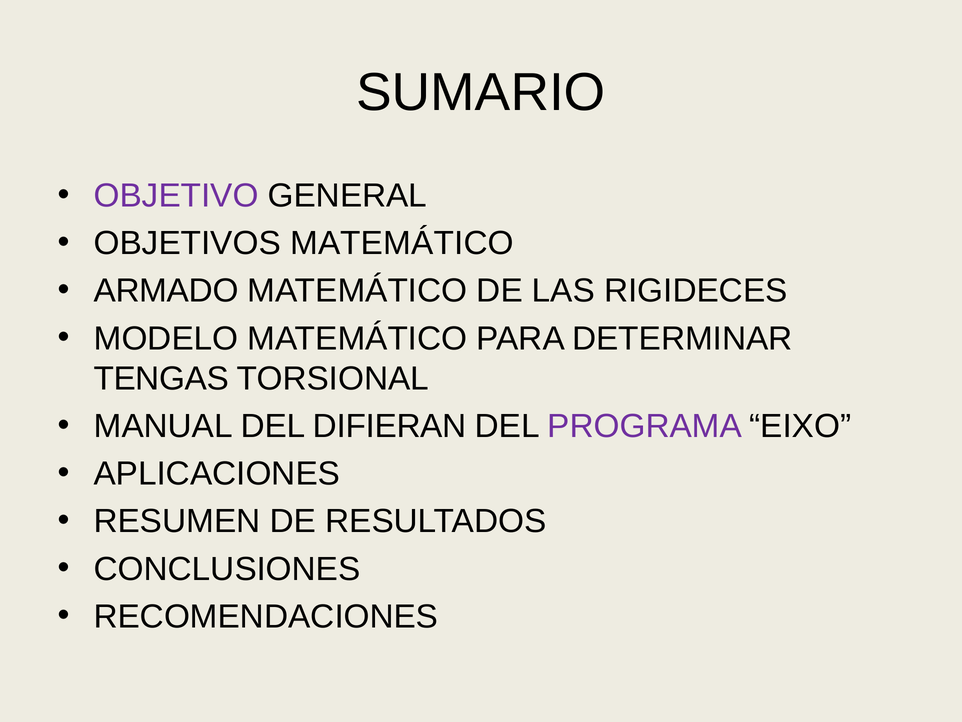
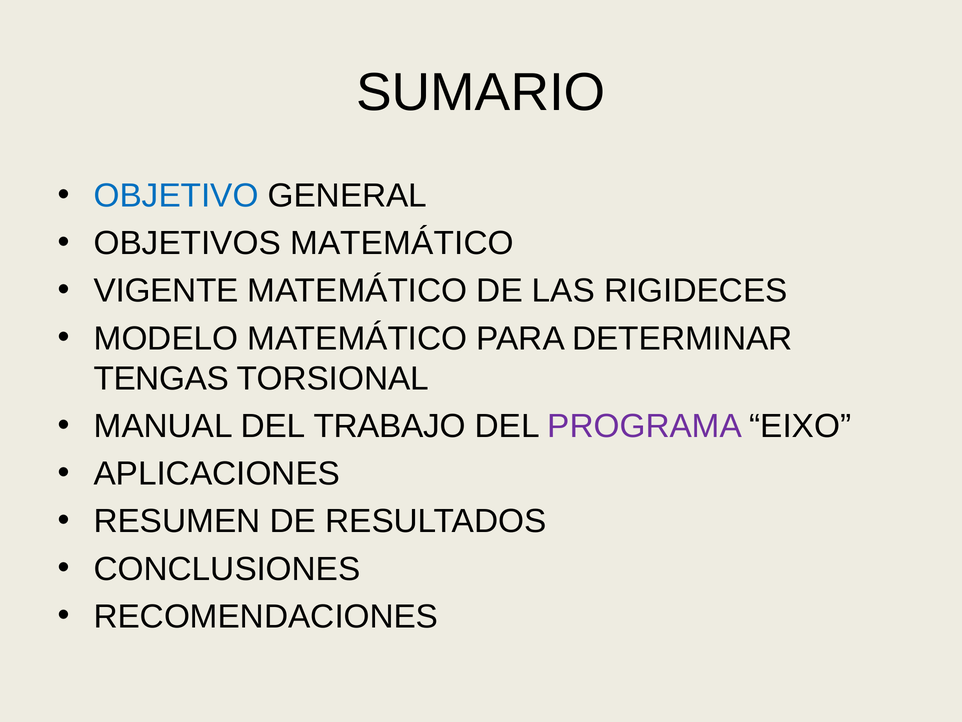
OBJETIVO colour: purple -> blue (176, 196)
ARMADO: ARMADO -> VIGENTE (166, 291)
DIFIERAN: DIFIERAN -> TRABAJO (390, 426)
